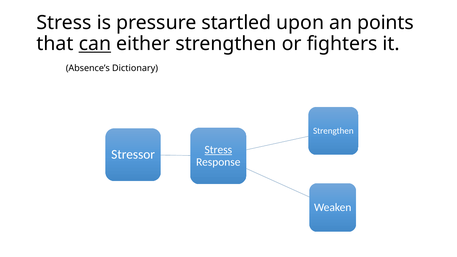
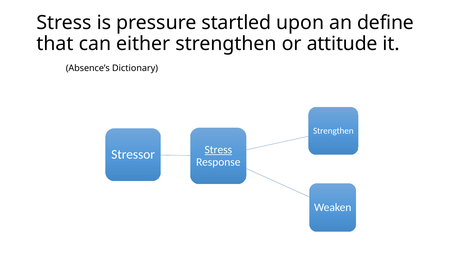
points: points -> define (386, 23)
can underline: present -> none (95, 44)
fighters: fighters -> attitude (342, 44)
